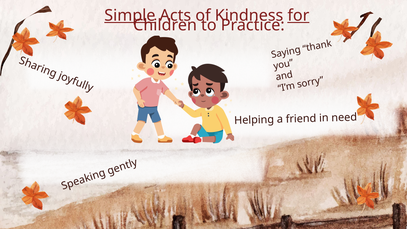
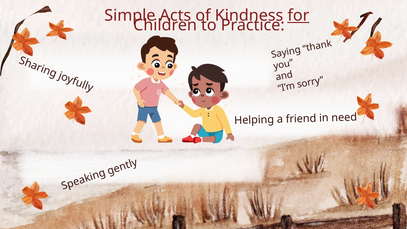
Simple underline: present -> none (130, 15)
